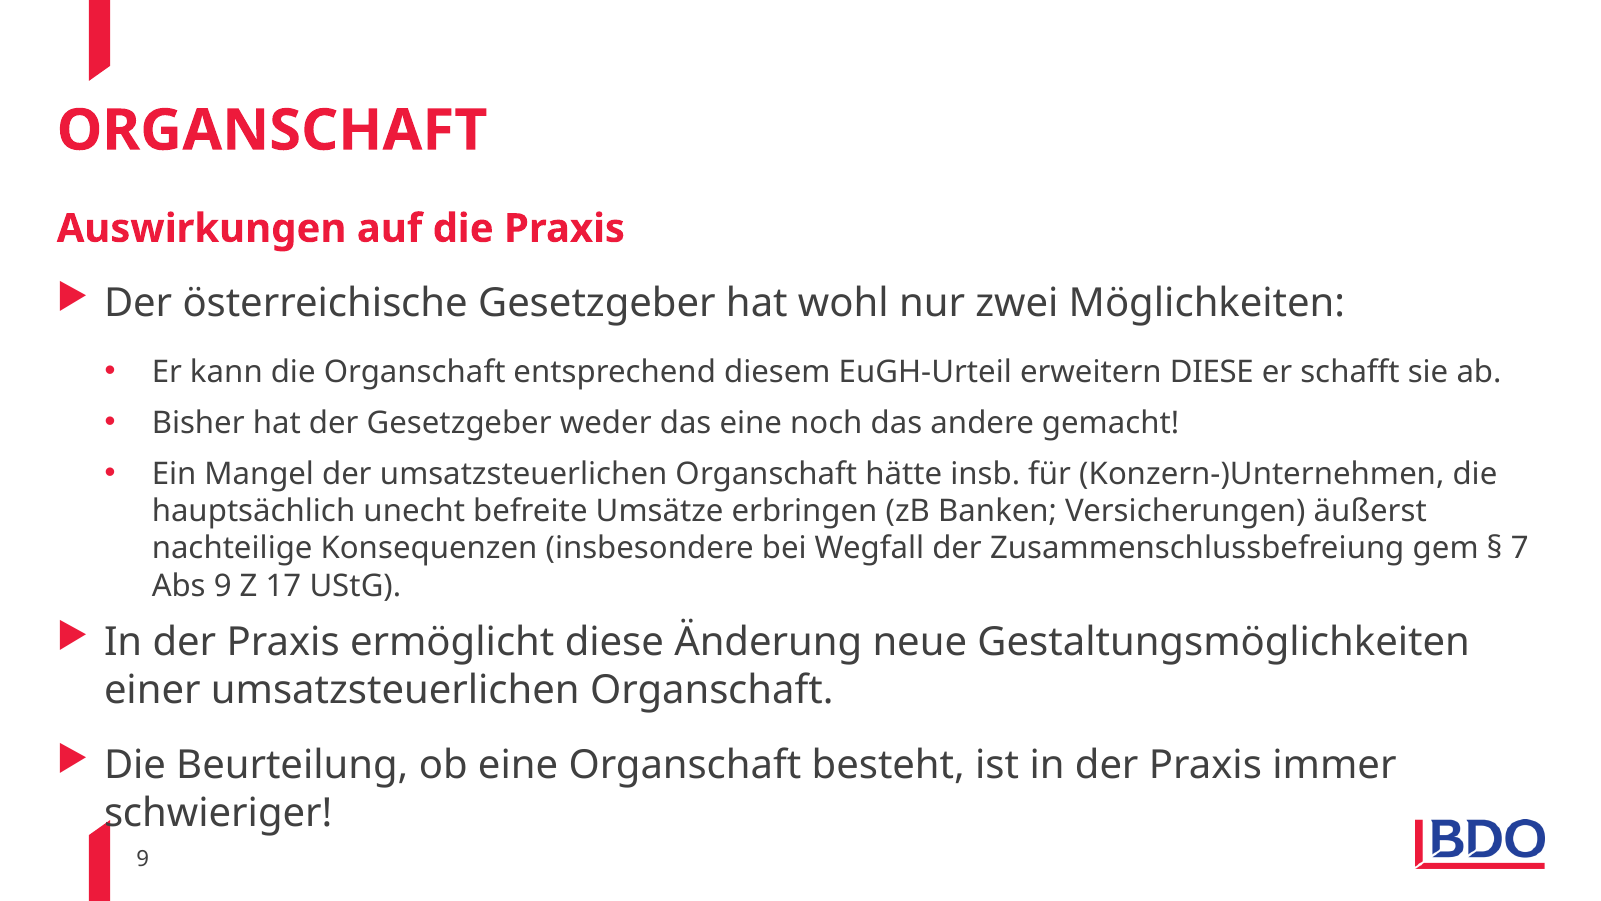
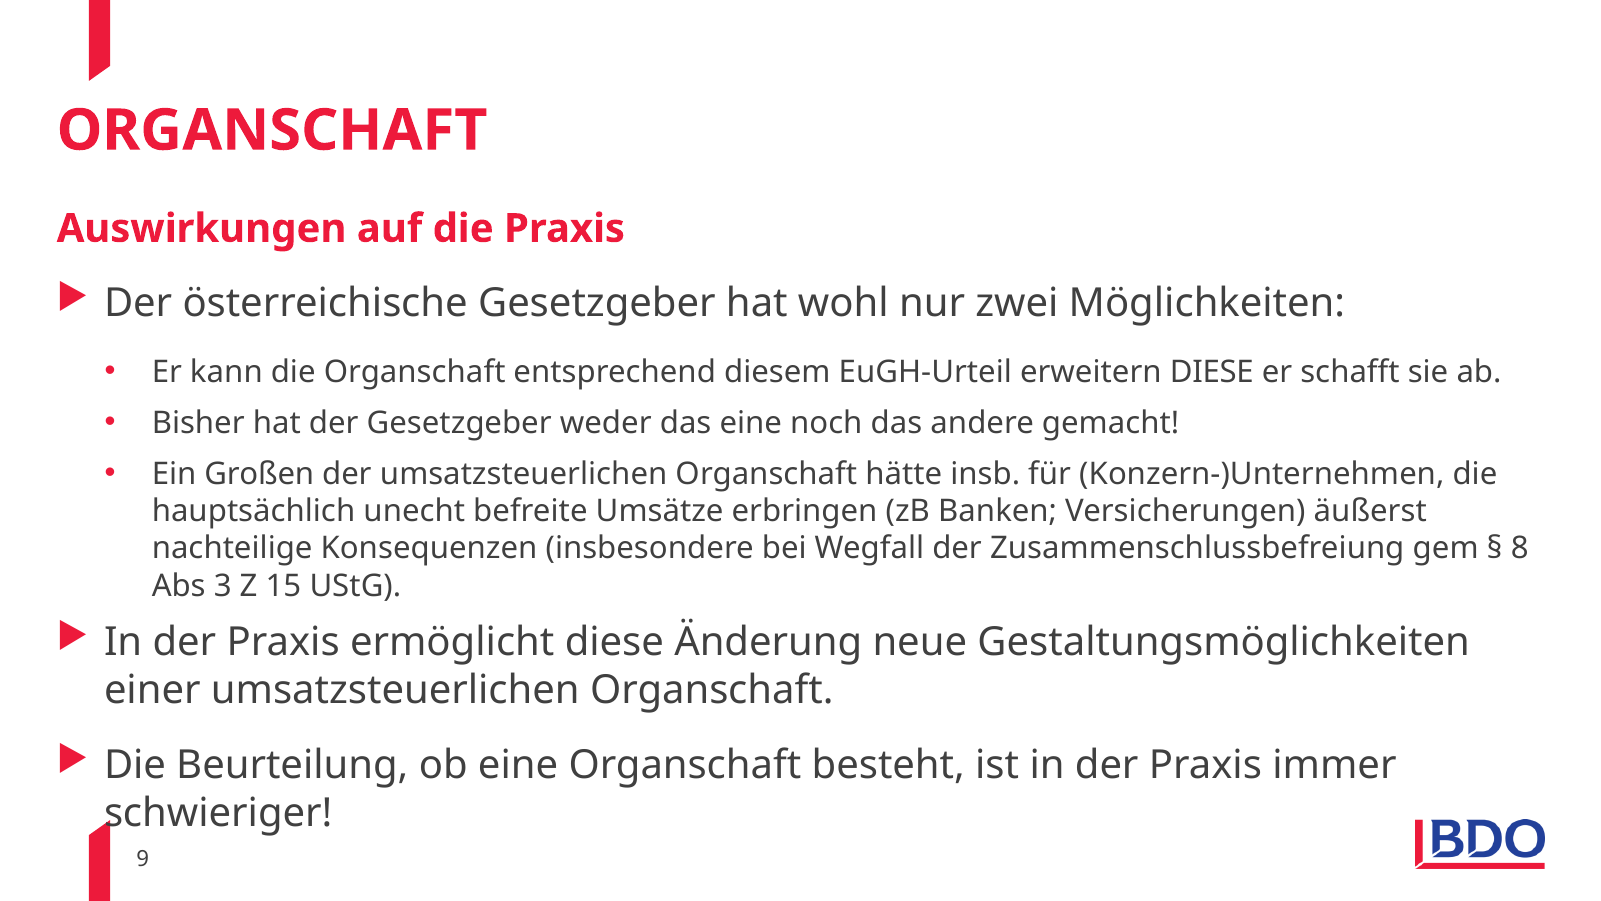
Mangel: Mangel -> Großen (259, 474)
7: 7 -> 8 (1520, 548)
Abs 9: 9 -> 3 (223, 586)
17: 17 -> 15 (283, 586)
